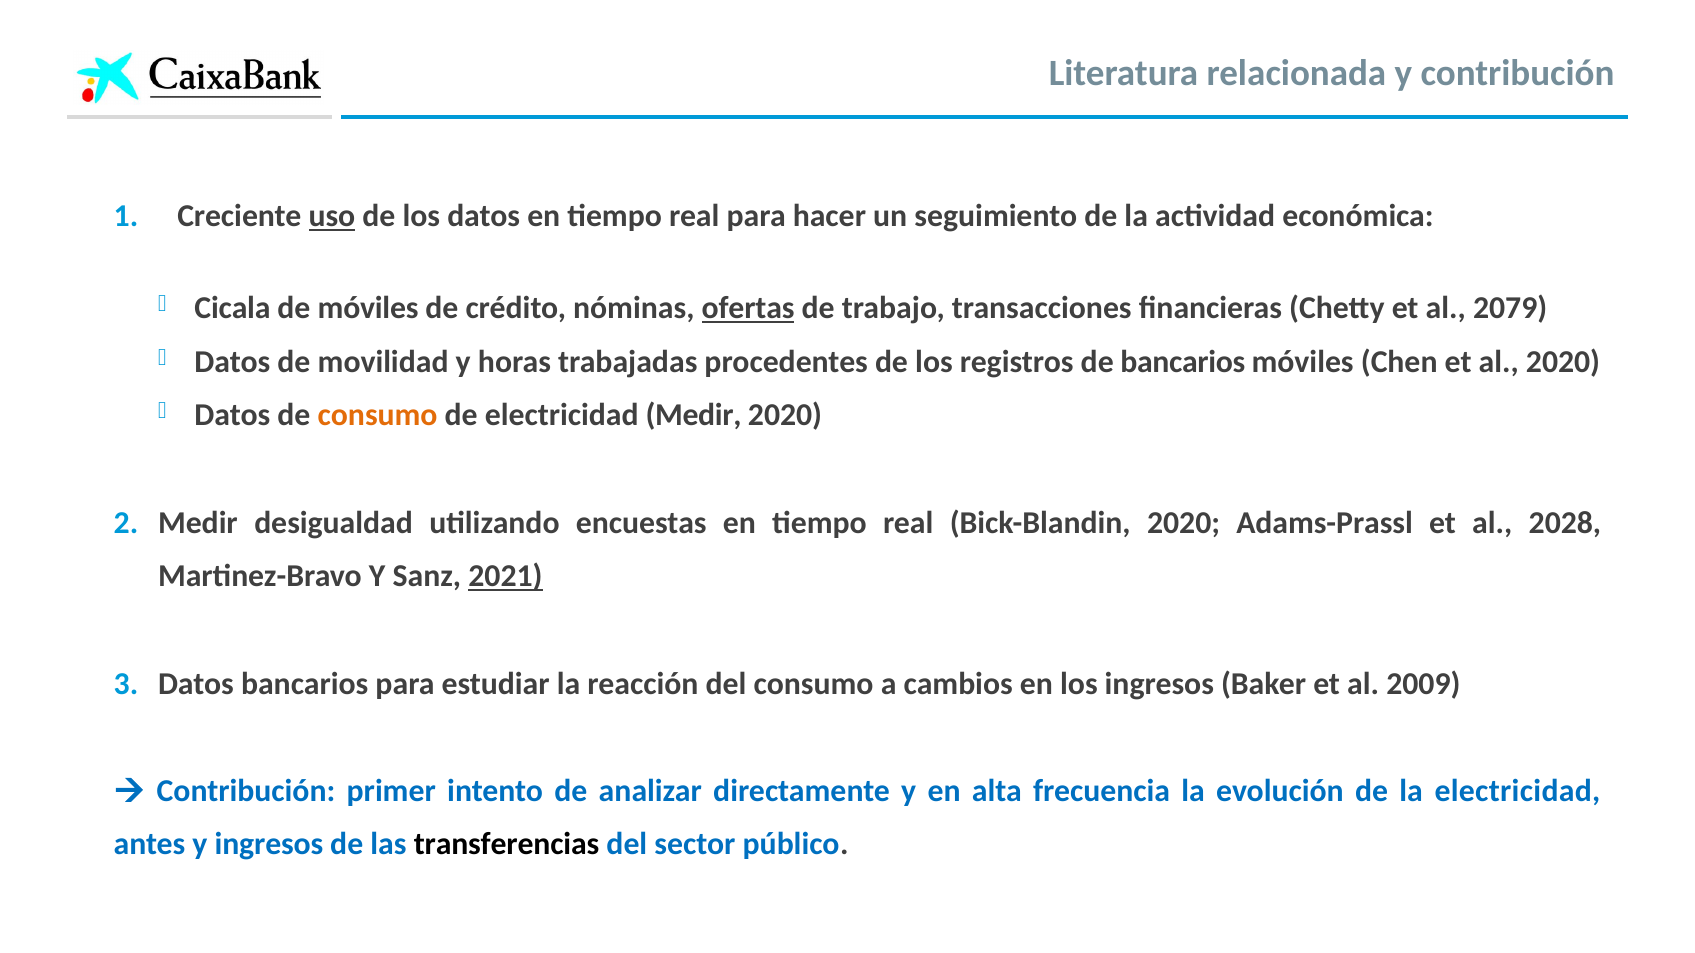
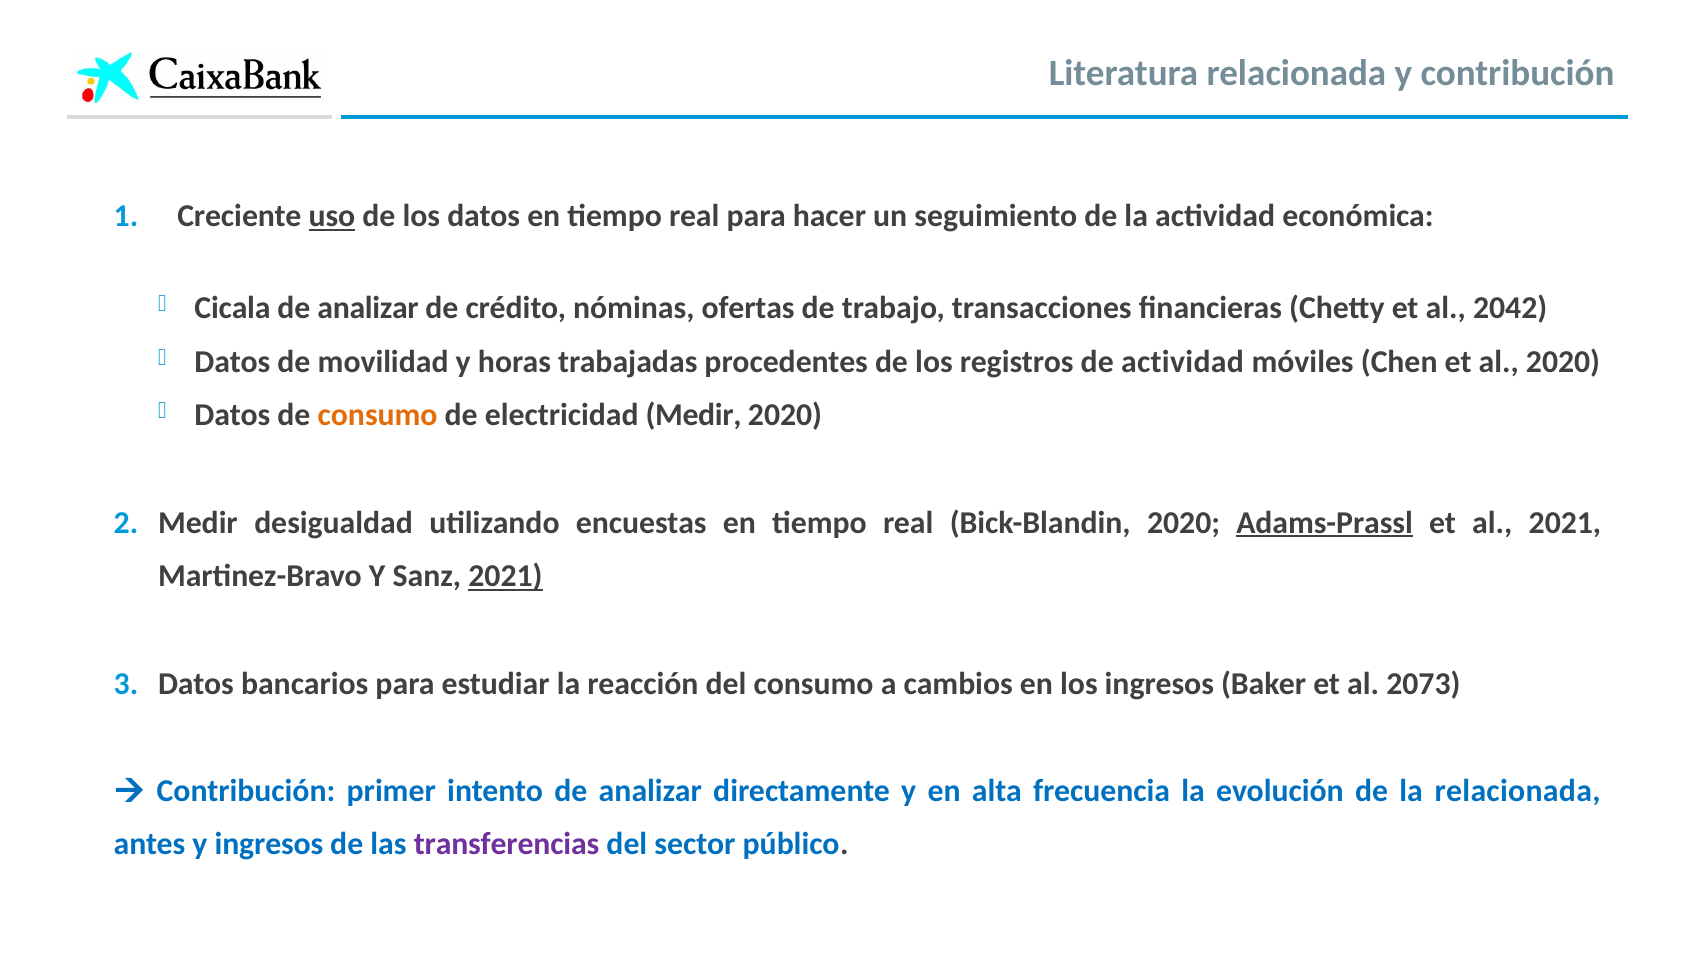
móviles: móviles -> analizar (368, 308)
ofertas underline: present -> none (748, 308)
2079: 2079 -> 2042 (1510, 308)
de bancarios: bancarios -> actividad (1182, 362)
Adams-Prassl underline: none -> present (1325, 523)
al 2028: 2028 -> 2021 (1565, 523)
2009: 2009 -> 2073 (1423, 684)
la electricidad: electricidad -> relacionada (1517, 791)
transferencias colour: black -> purple (507, 845)
